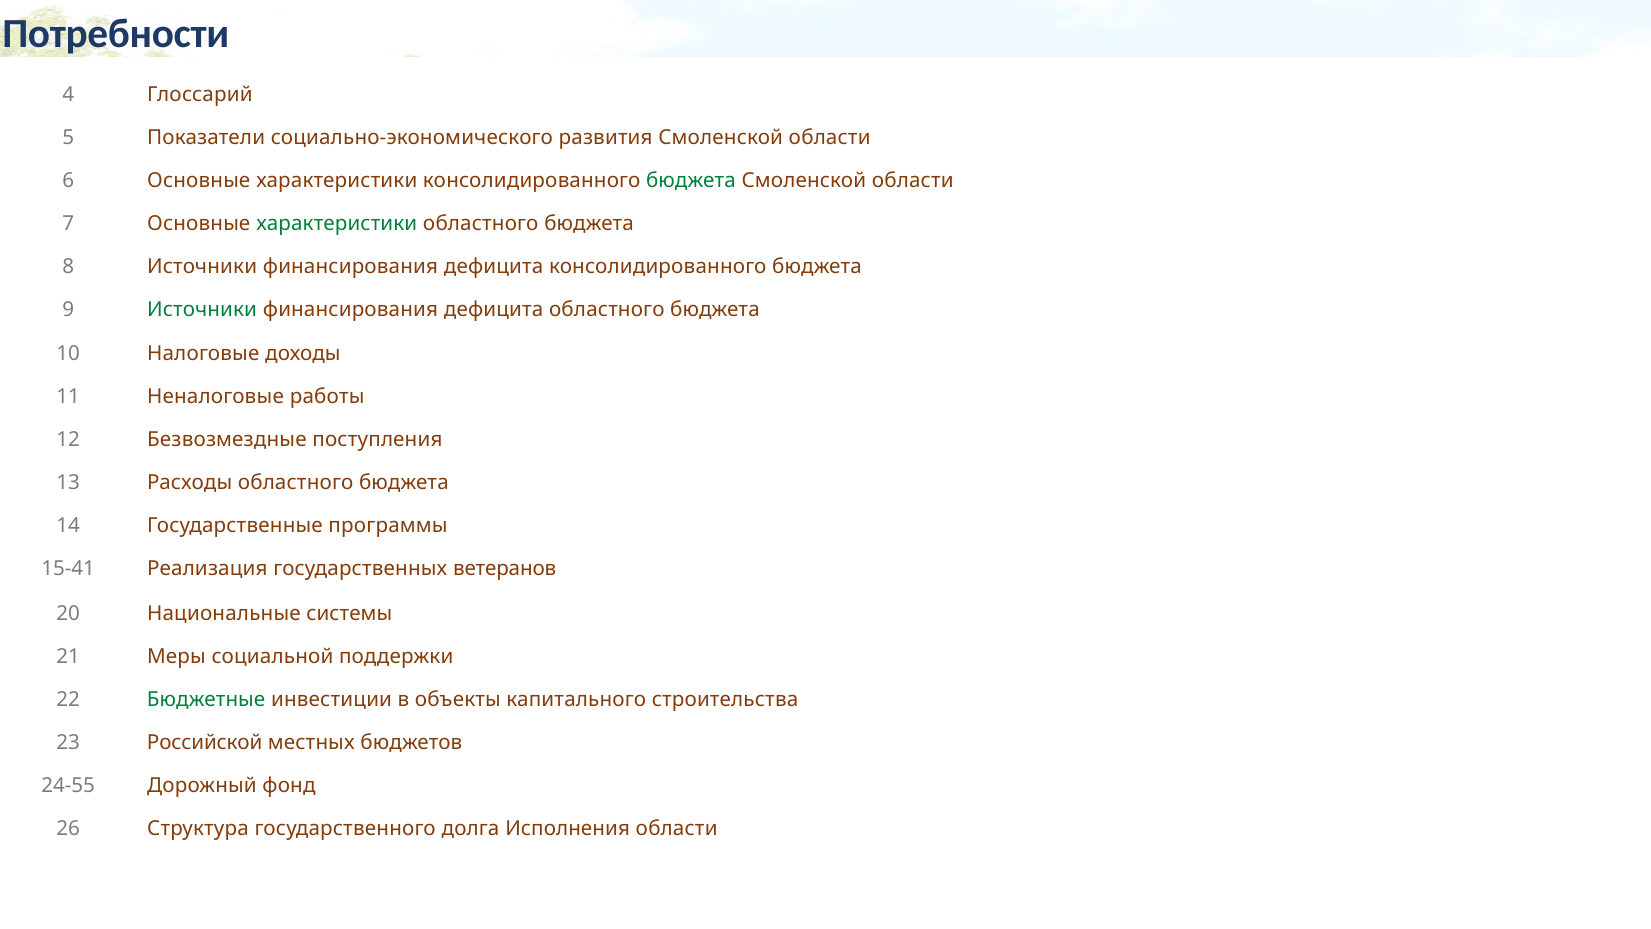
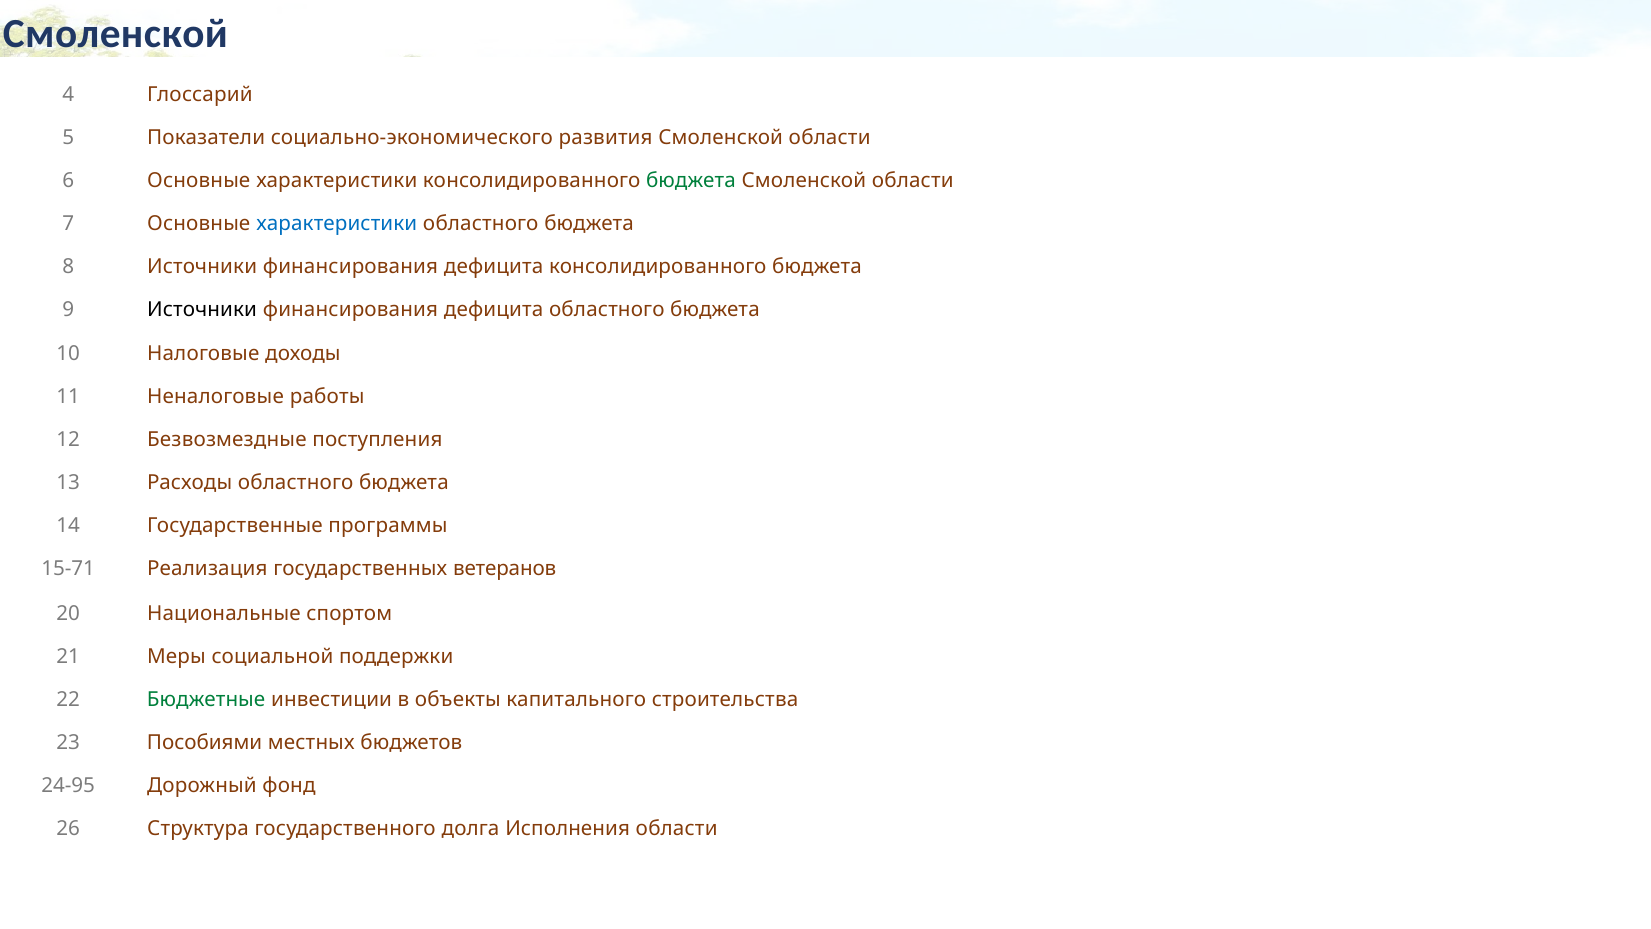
Потребности: Потребности -> Смоленской (115, 34)
характеристики colour: green -> blue (337, 224)
Источники colour: green -> black (202, 310)
15-41: 15-41 -> 15-71 (68, 569)
системы: системы -> спортом (349, 614)
Российской: Российской -> Пособиями (205, 743)
24-55: 24-55 -> 24-95 (68, 786)
